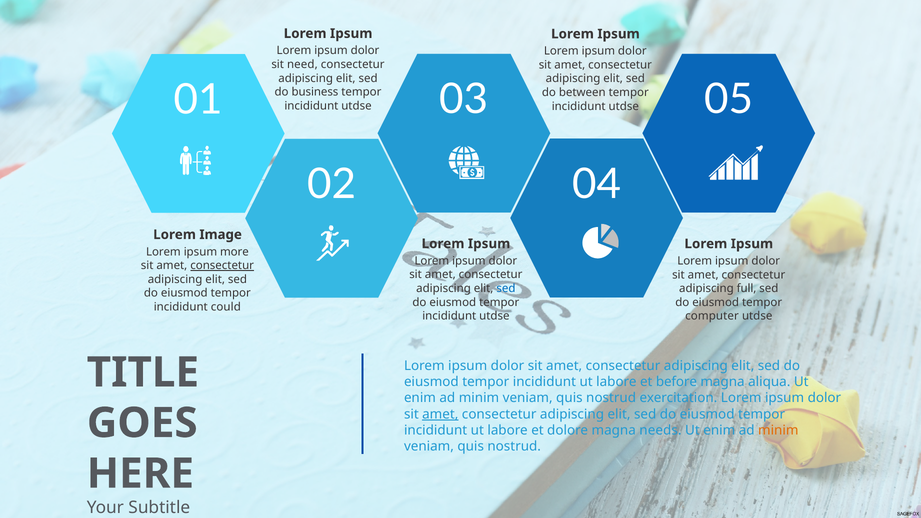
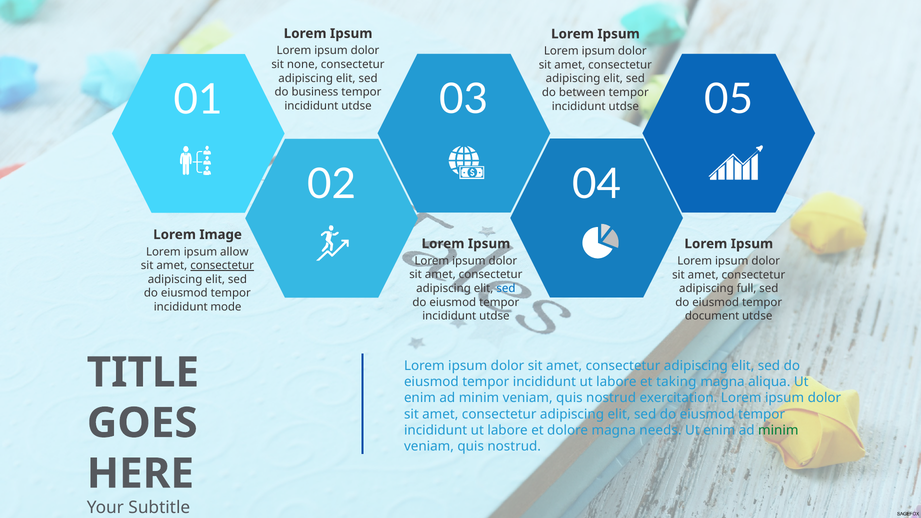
need: need -> none (302, 64)
more: more -> allow (234, 252)
could: could -> mode (226, 307)
computer: computer -> document (712, 316)
before: before -> taking (676, 382)
amet underline: present -> none (440, 414)
minim colour: orange -> green (778, 430)
